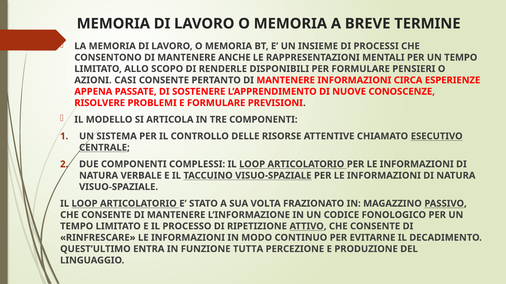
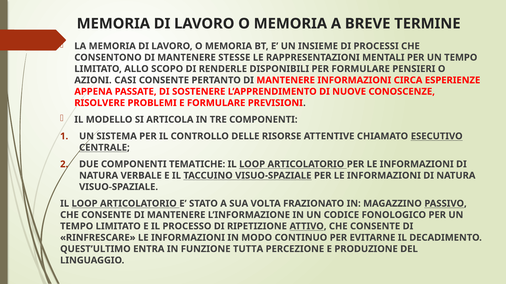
ANCHE: ANCHE -> STESSE (234, 58)
COMPLESSI: COMPLESSI -> TEMATICHE (197, 164)
